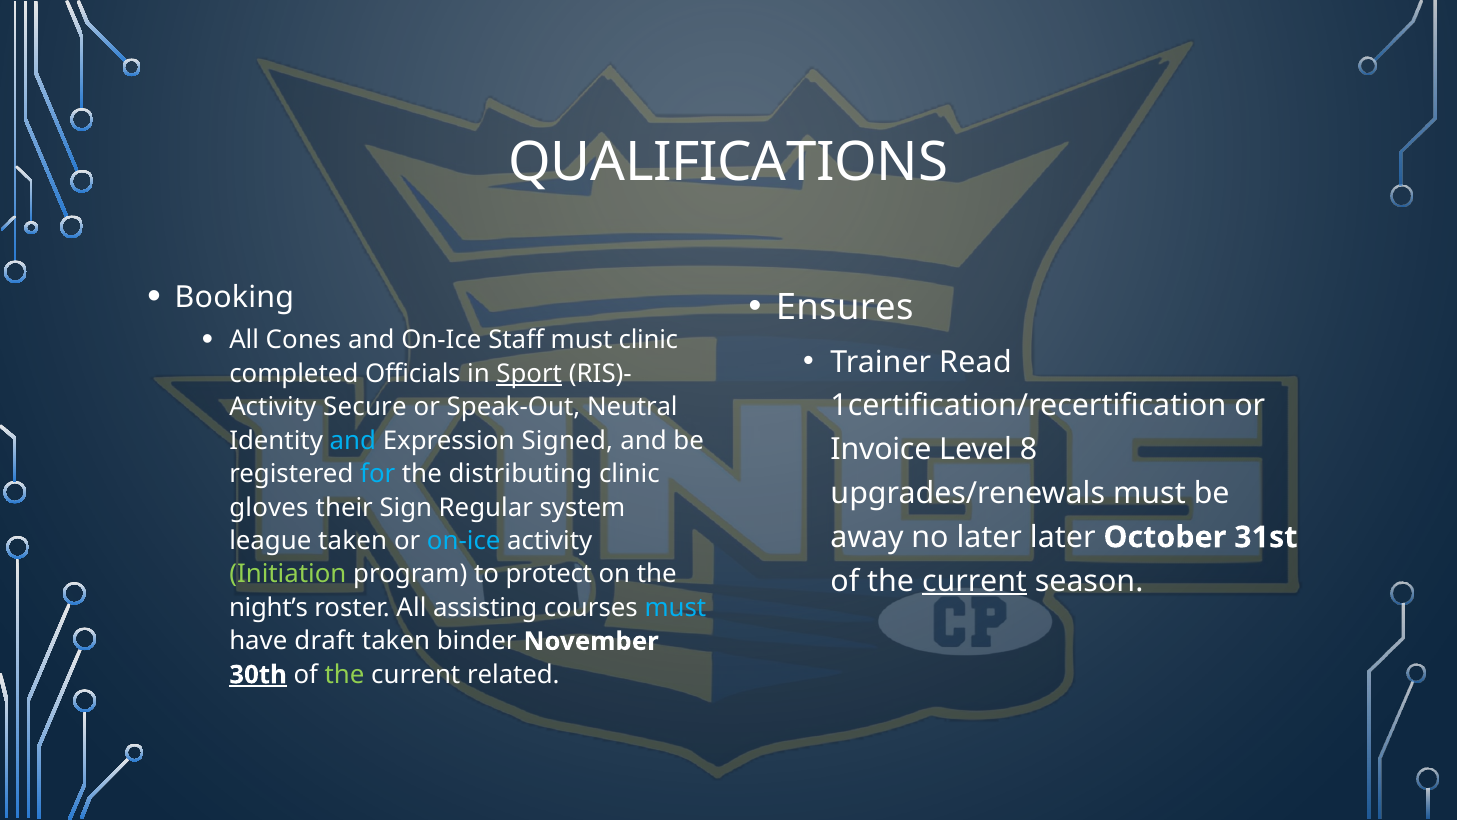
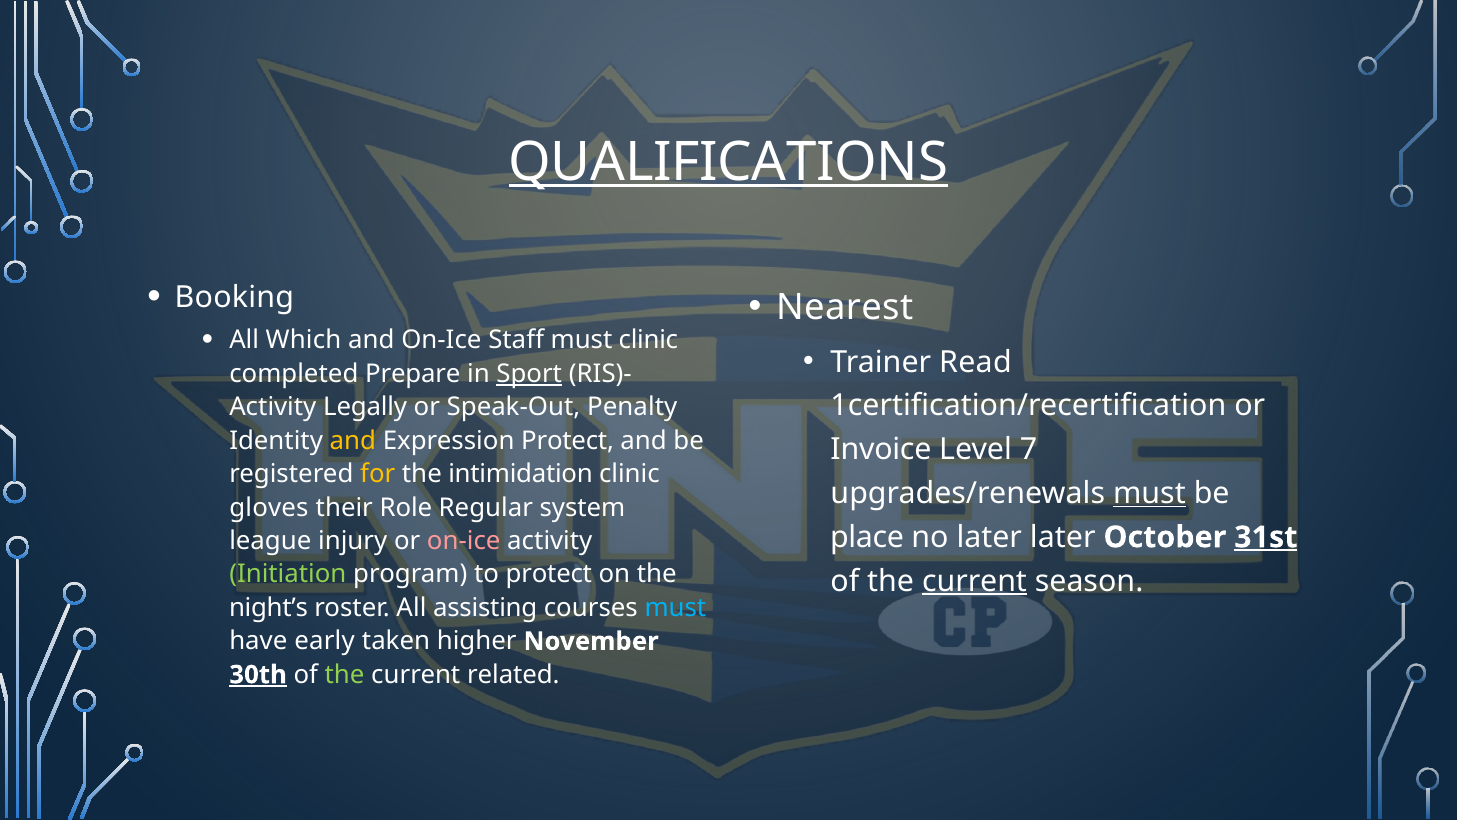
QUALIFICATIONS underline: none -> present (728, 162)
Ensures: Ensures -> Nearest (845, 307)
Cones: Cones -> Which (304, 340)
Officials: Officials -> Prepare (413, 374)
Secure: Secure -> Legally (365, 407)
Neutral: Neutral -> Penalty (632, 407)
and colour: light blue -> yellow (353, 440)
Expression Signed: Signed -> Protect (568, 440)
8: 8 -> 7 (1029, 449)
for colour: light blue -> yellow (378, 474)
distributing: distributing -> intimidation (521, 474)
must underline: none -> present (1149, 493)
Sign: Sign -> Role (406, 507)
away: away -> place (867, 537)
31st underline: none -> present (1266, 537)
league taken: taken -> injury (353, 541)
on-ice colour: light blue -> pink (464, 541)
draft: draft -> early (325, 641)
binder: binder -> higher (477, 641)
